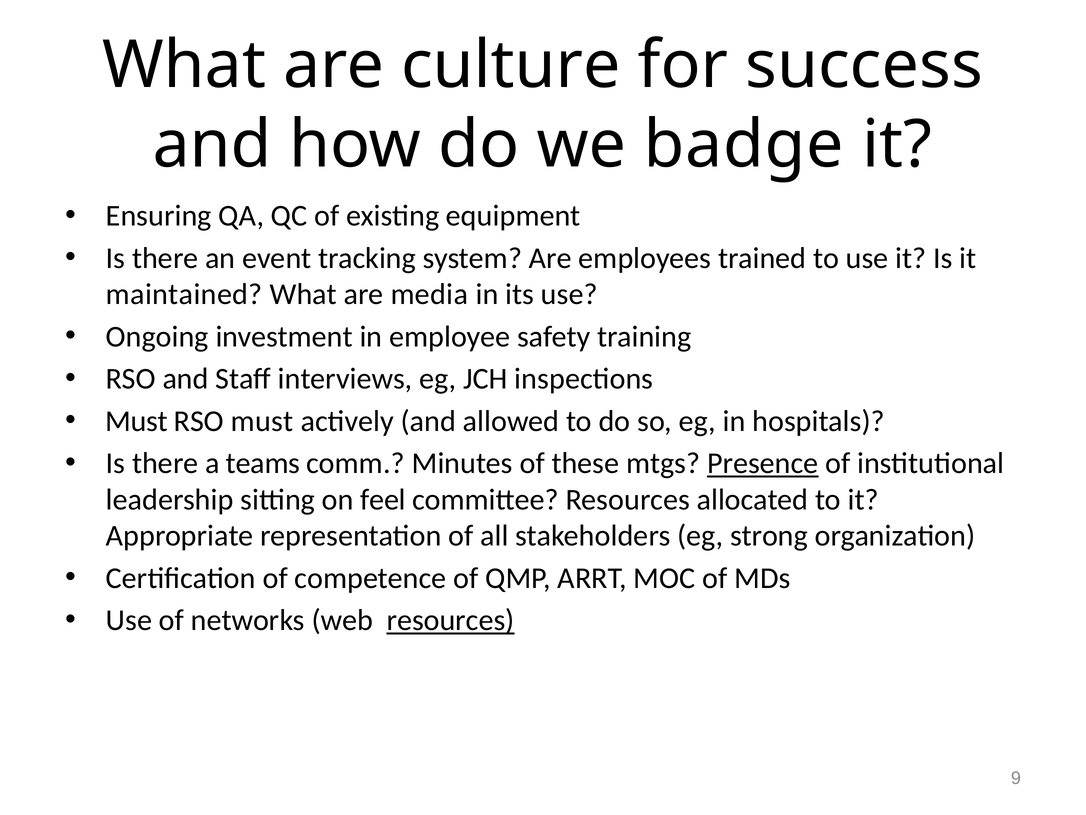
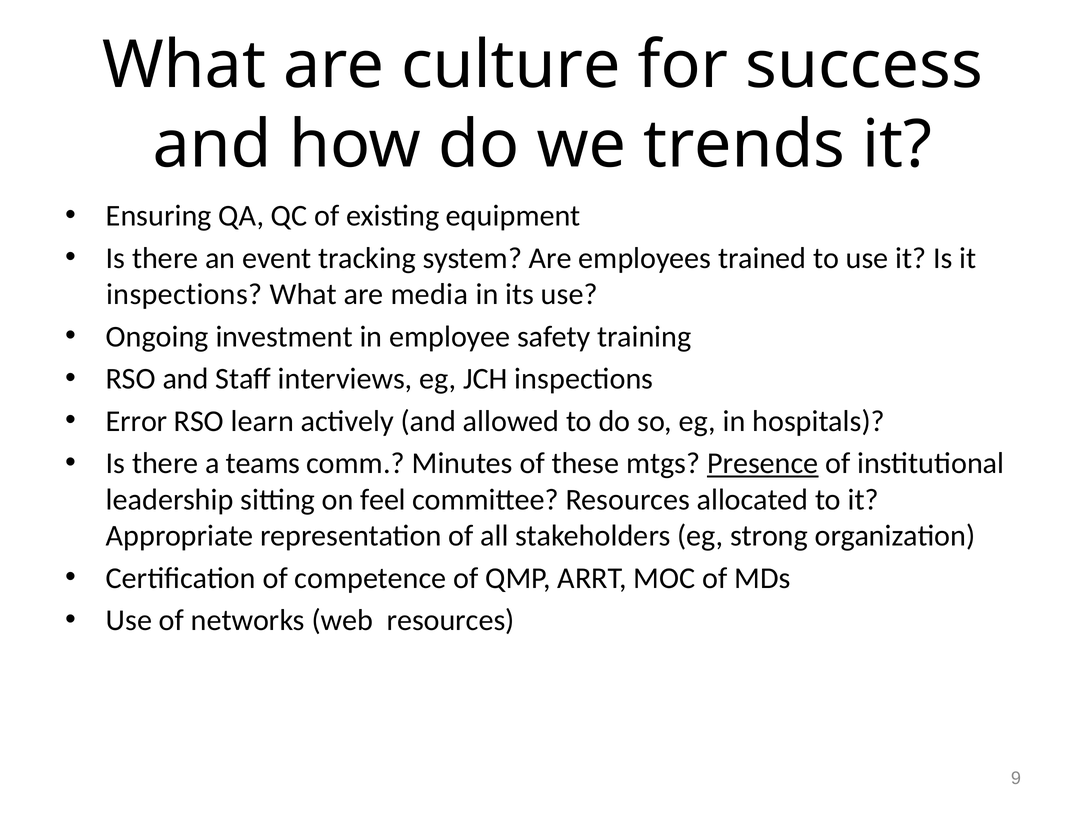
badge: badge -> trends (744, 145)
maintained: maintained -> inspections (184, 294)
Must: Must -> Error (137, 421)
RSO must: must -> learn (262, 421)
resources underline: present -> none (451, 620)
